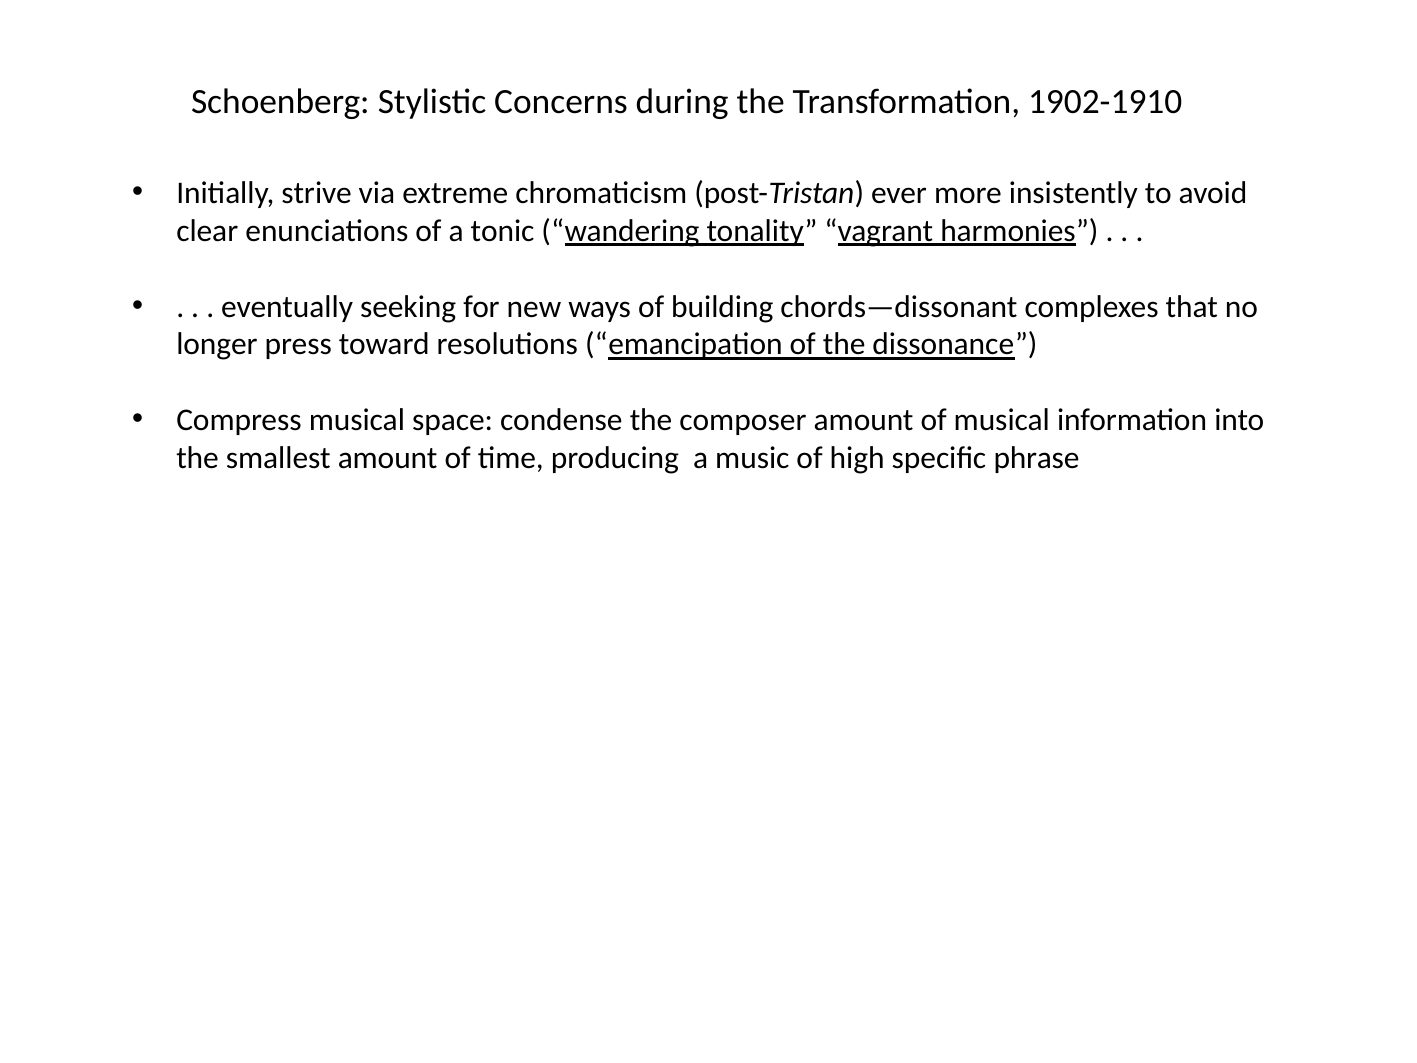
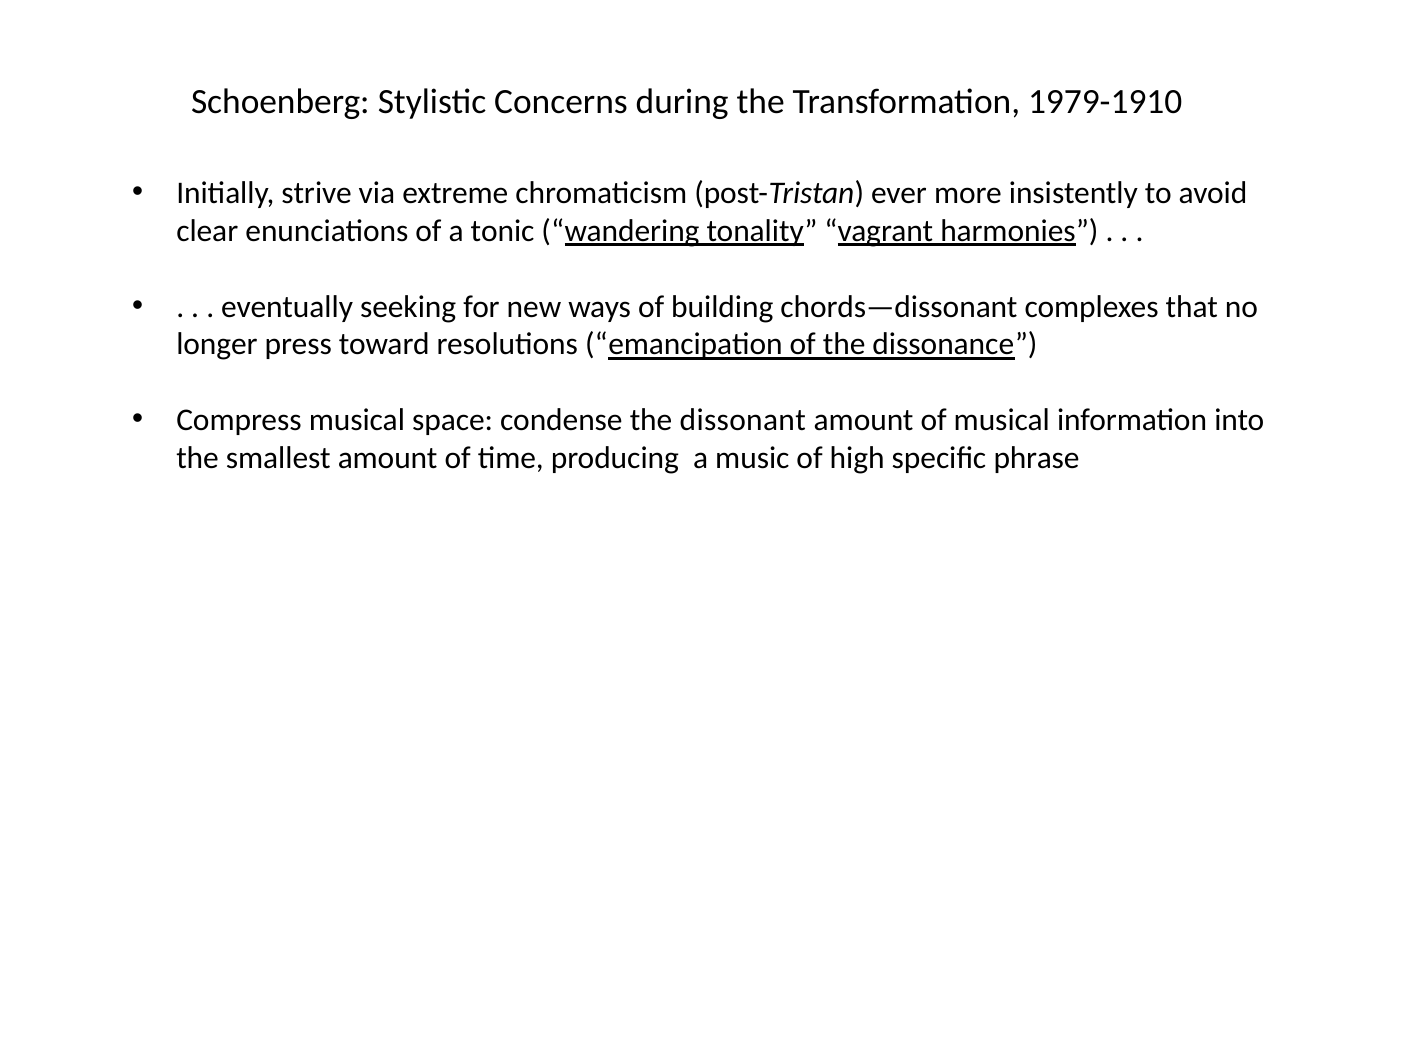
1902-1910: 1902-1910 -> 1979-1910 (1105, 102)
composer: composer -> dissonant (743, 420)
